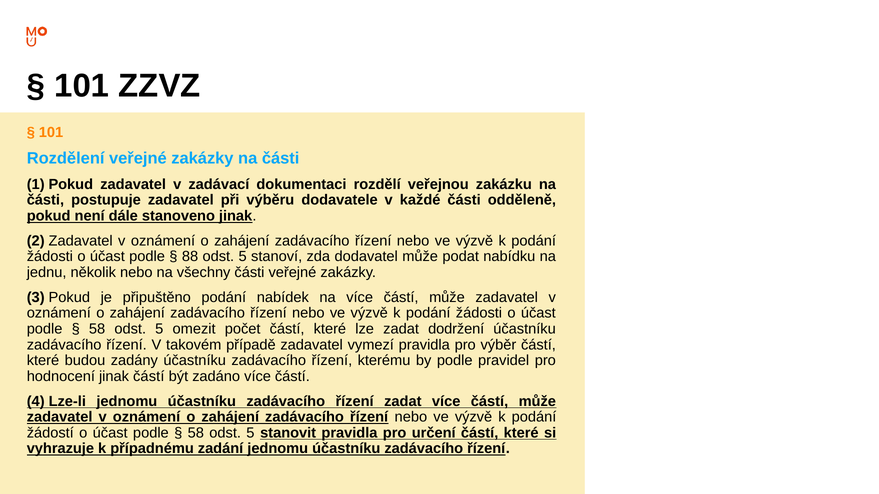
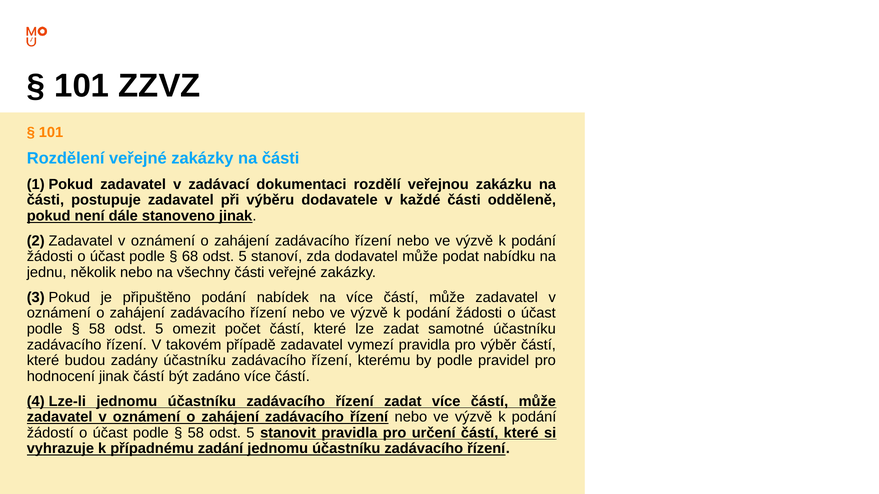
88: 88 -> 68 (190, 257)
dodržení: dodržení -> samotné (456, 329)
